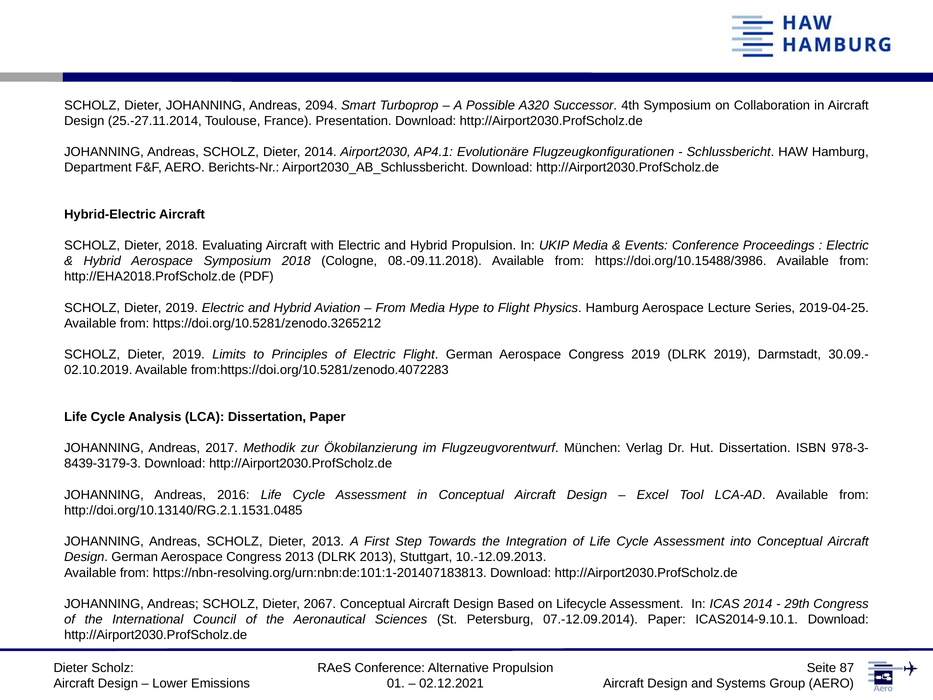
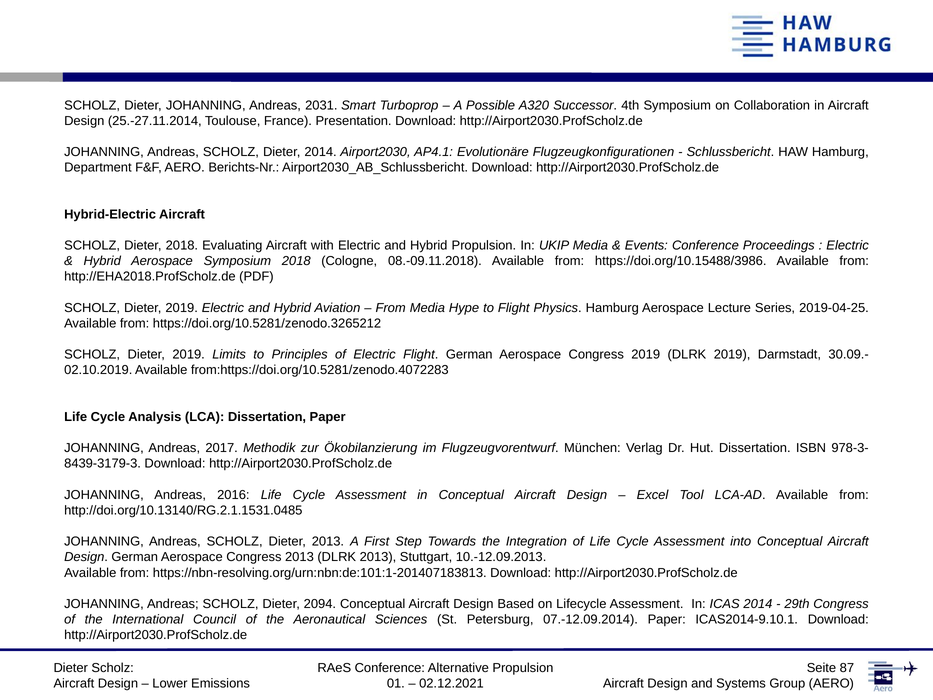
2094: 2094 -> 2031 (321, 105)
2067: 2067 -> 2094 (320, 604)
